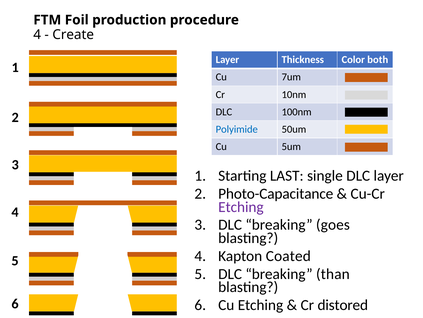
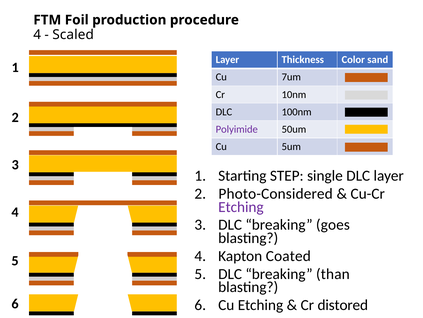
Create: Create -> Scaled (73, 34)
both: both -> sand (378, 60)
Polyimide colour: blue -> purple (237, 129)
LAST: LAST -> STEP (287, 175)
Photo-Capacitance: Photo-Capacitance -> Photo-Considered (276, 193)
